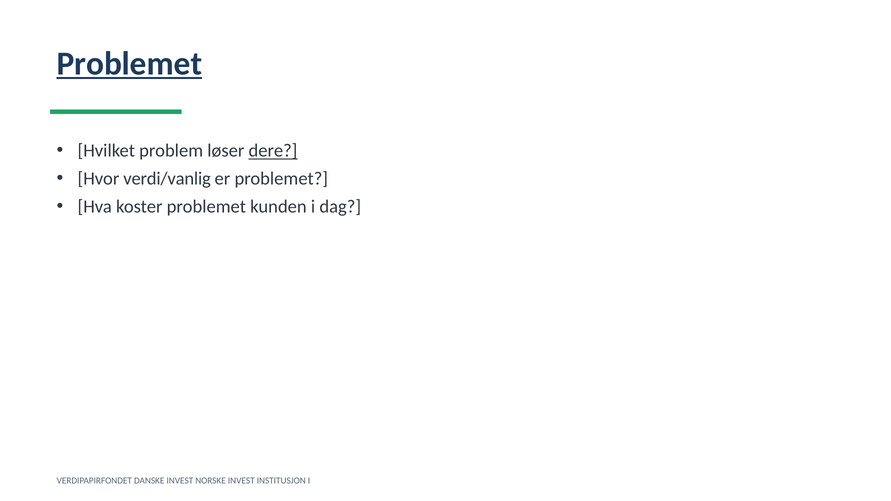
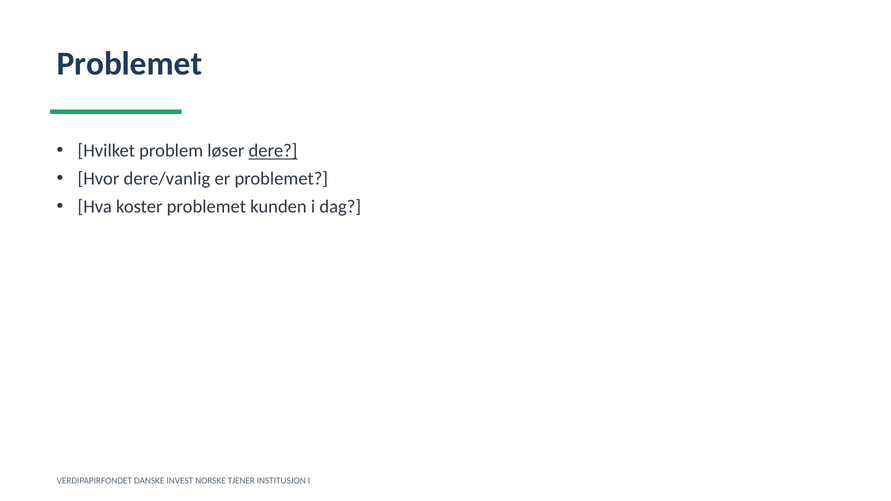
Problemet underline: present -> none (129, 64)
verdi/vanlig: verdi/vanlig -> dere/vanlig (167, 179)
NORSKE INVEST: INVEST -> TJENER (241, 481)
